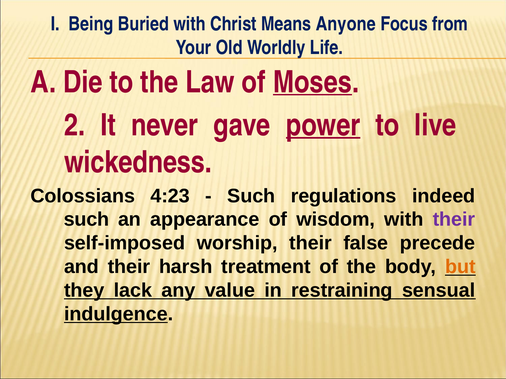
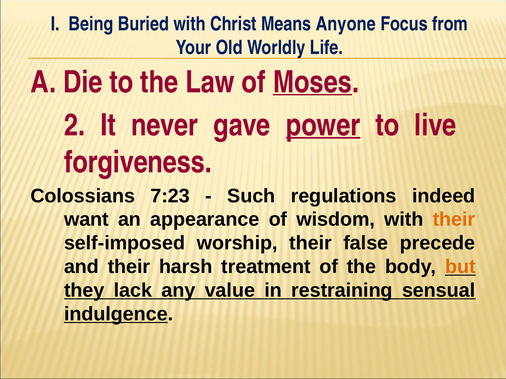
wickedness: wickedness -> forgiveness (138, 163)
4:23: 4:23 -> 7:23 (170, 196)
such: such -> want (86, 220)
their colour: purple -> orange (454, 220)
